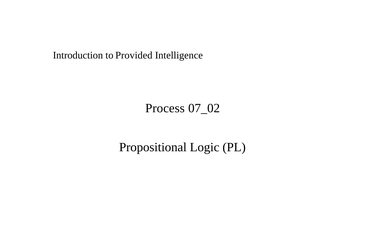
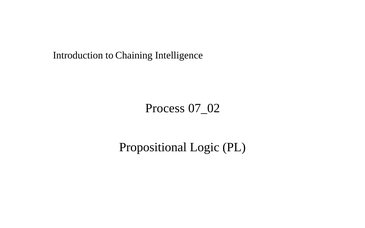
Provided: Provided -> Chaining (134, 55)
